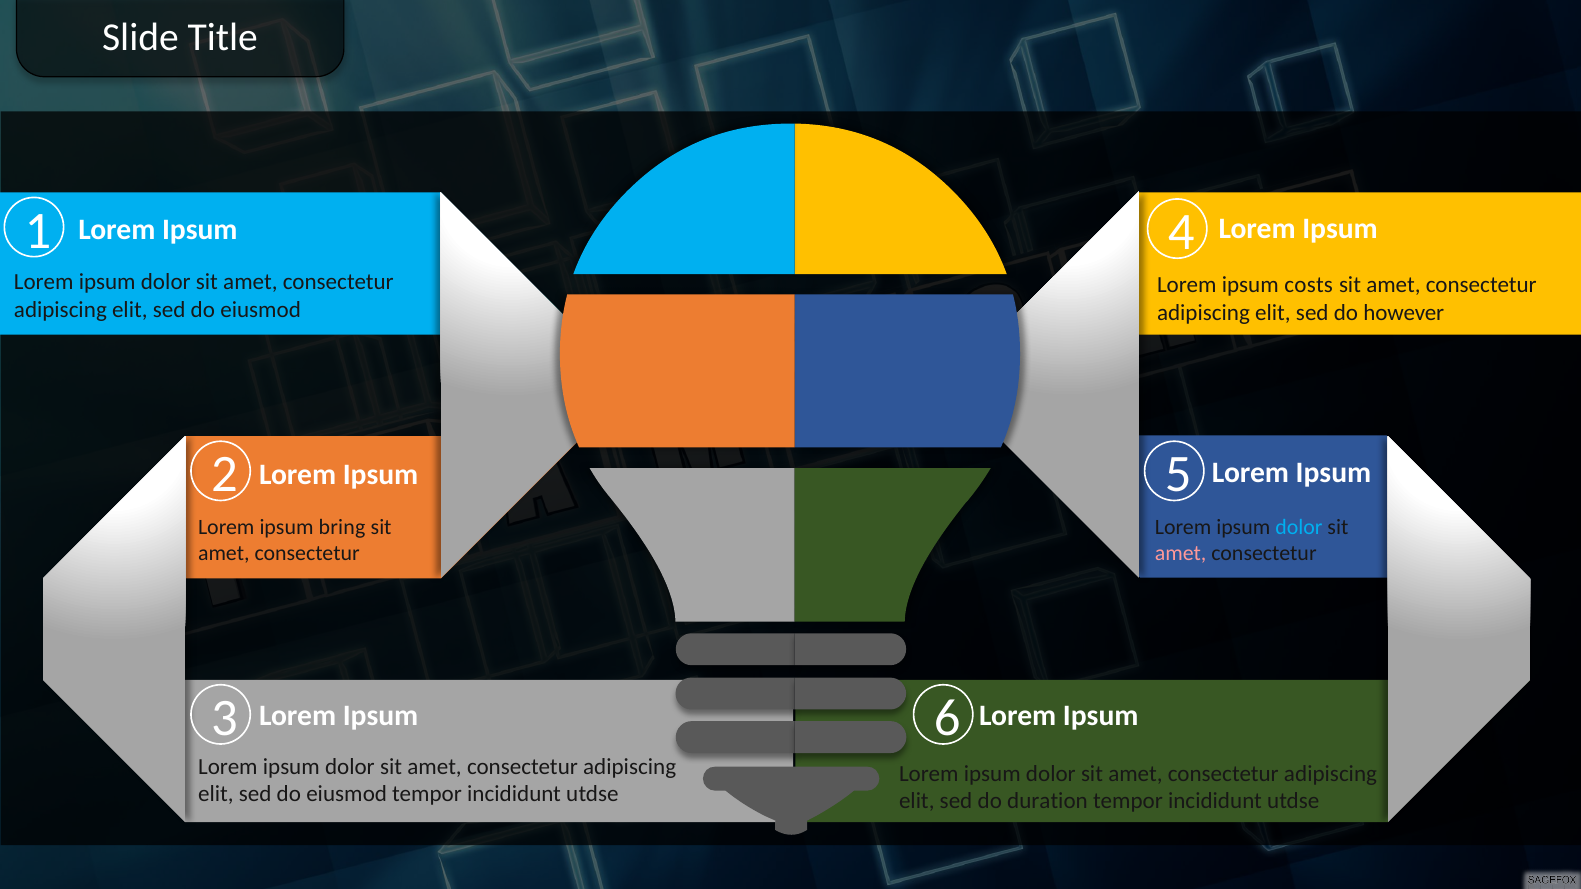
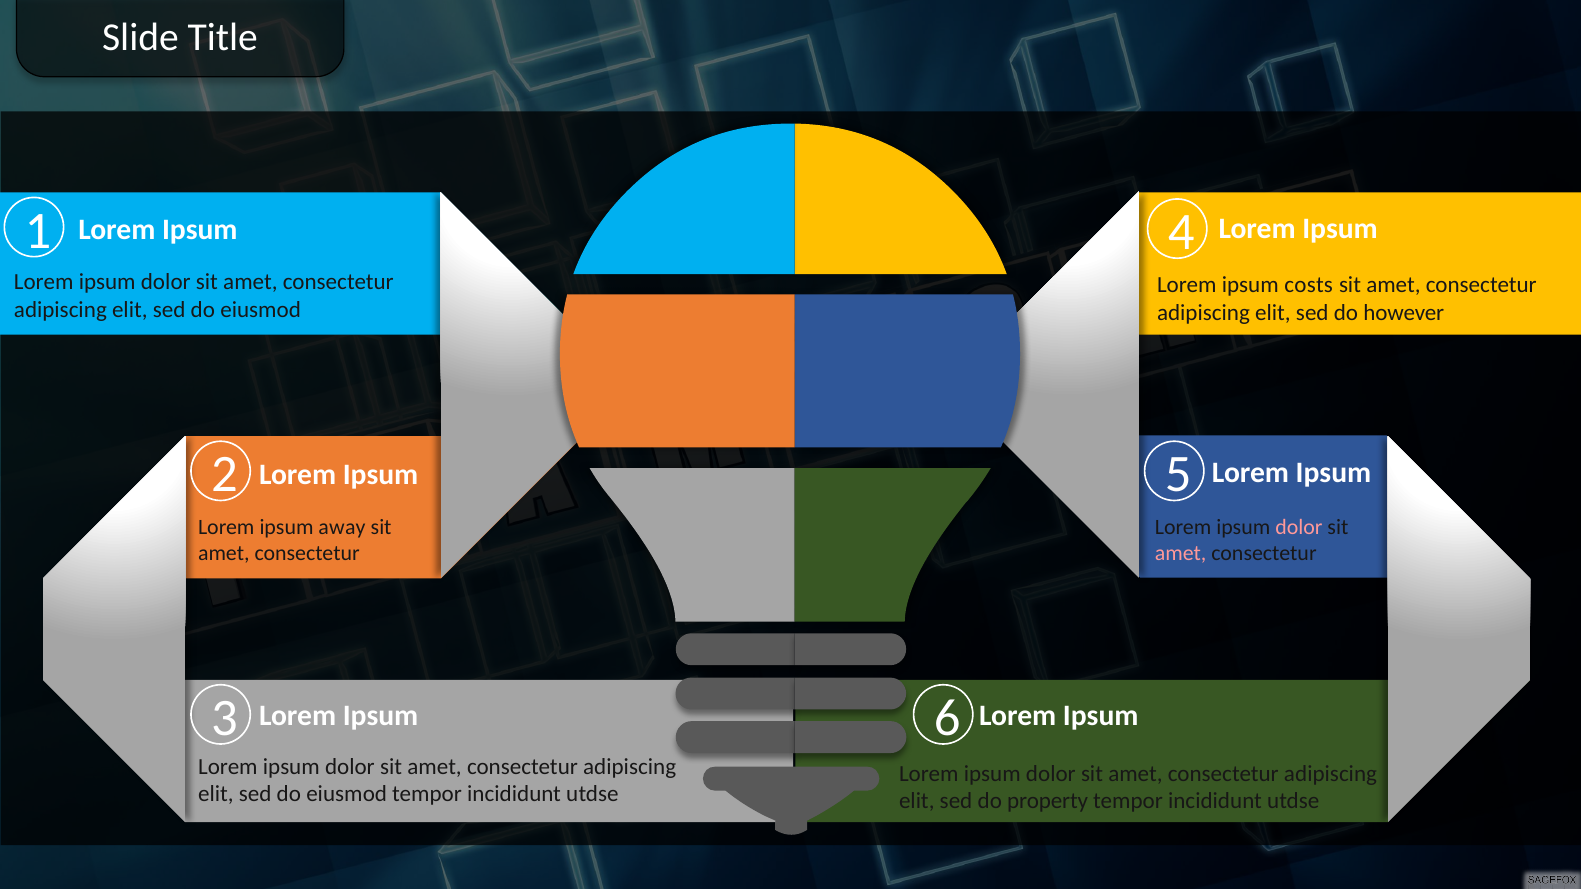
bring: bring -> away (342, 527)
dolor colour: light blue -> pink (1299, 527)
duration: duration -> property (1048, 801)
